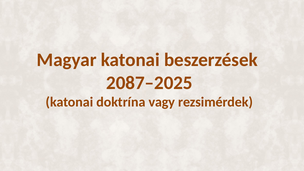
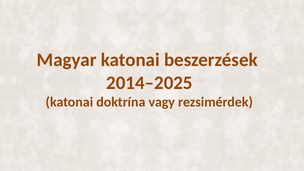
2087–2025: 2087–2025 -> 2014–2025 (149, 83)
